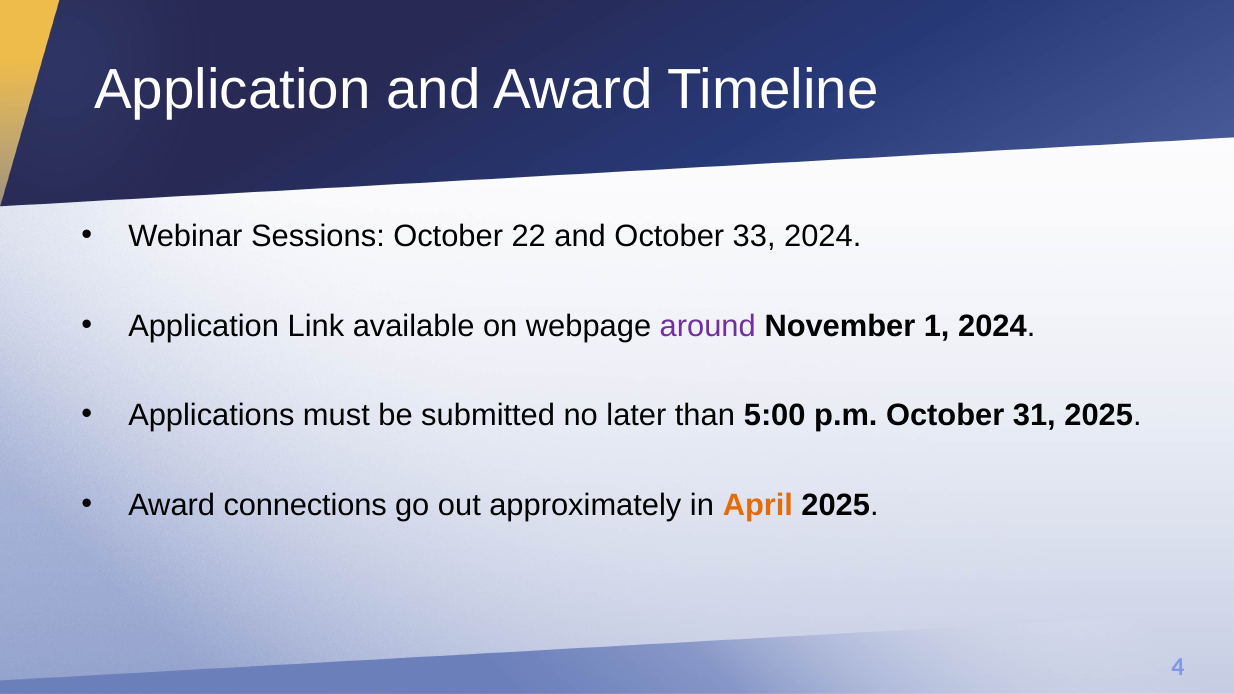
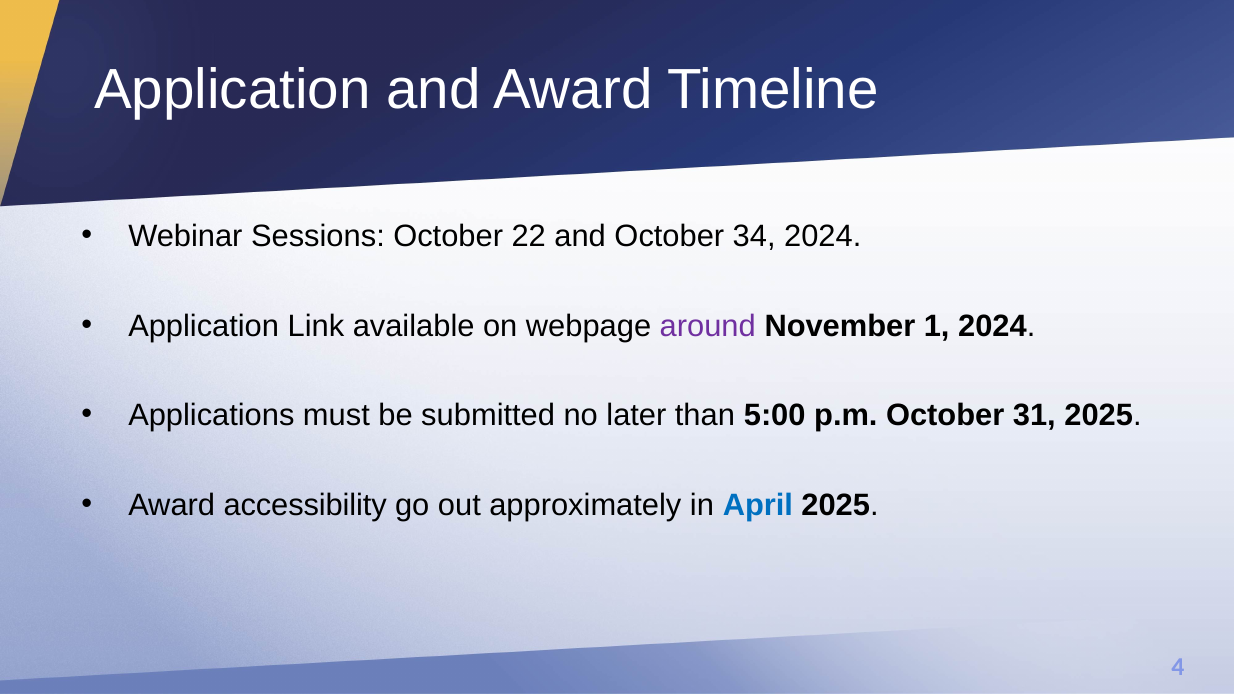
33: 33 -> 34 (754, 237)
connections: connections -> accessibility (305, 505)
April colour: orange -> blue (758, 505)
